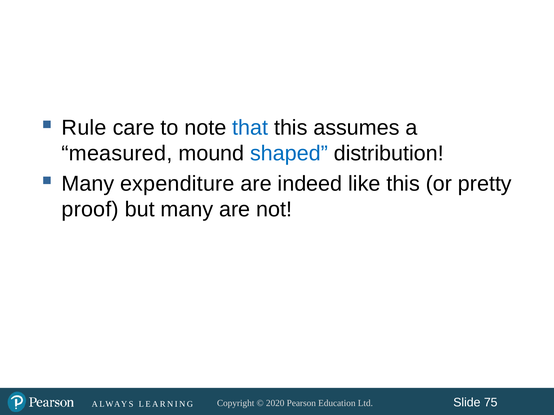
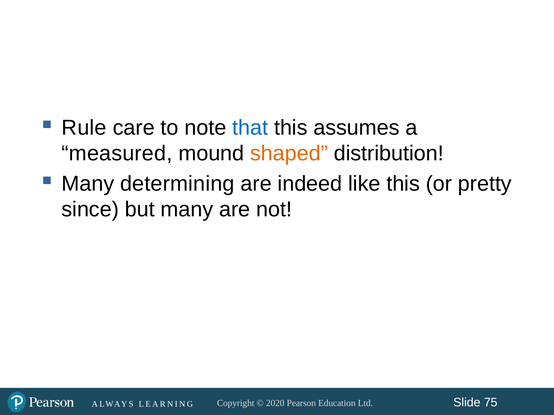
shaped colour: blue -> orange (289, 154)
expenditure: expenditure -> determining (177, 184)
proof: proof -> since (90, 210)
